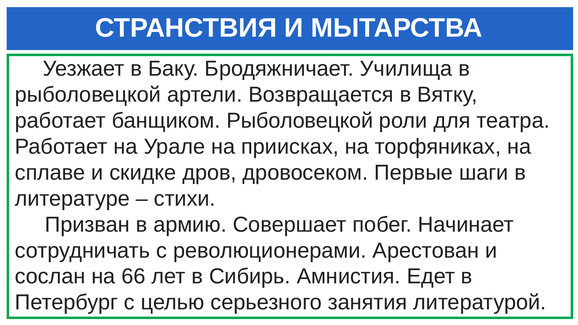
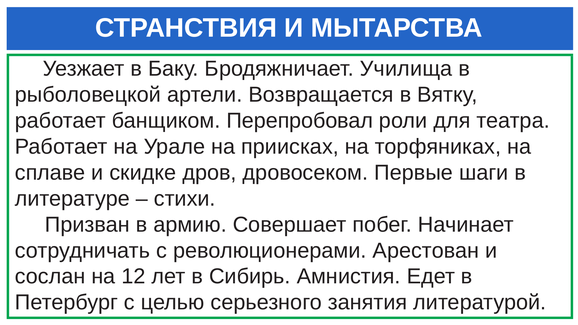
банщиком Рыболовецкой: Рыболовецкой -> Перепробовал (300, 121)
66: 66 -> 12 (134, 277)
